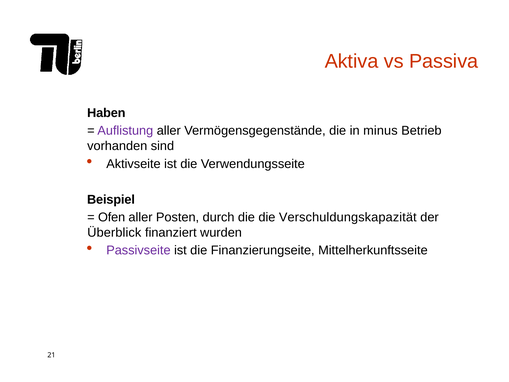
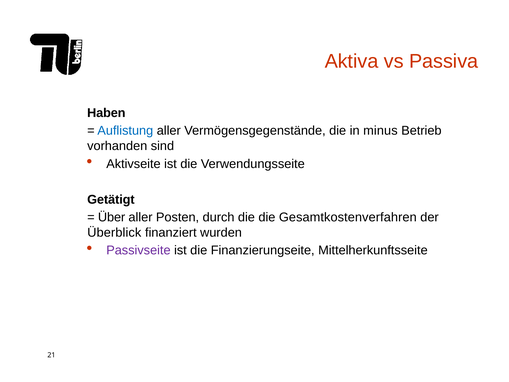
Auflistung colour: purple -> blue (125, 131)
Beispiel: Beispiel -> Getätigt (111, 199)
Ofen: Ofen -> Über (112, 217)
Verschuldungskapazität: Verschuldungskapazität -> Gesamtkostenverfahren (348, 217)
